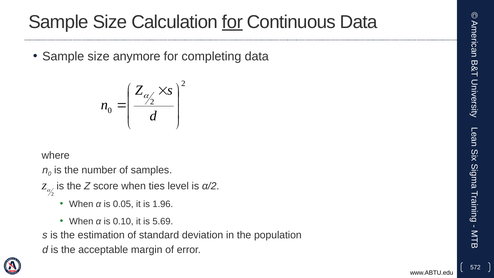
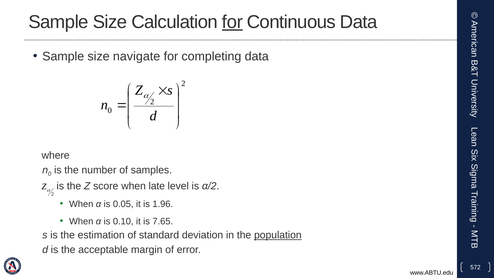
anymore: anymore -> navigate (137, 56)
ties: ties -> late (157, 186)
5.69: 5.69 -> 7.65 (163, 221)
population underline: none -> present (278, 235)
